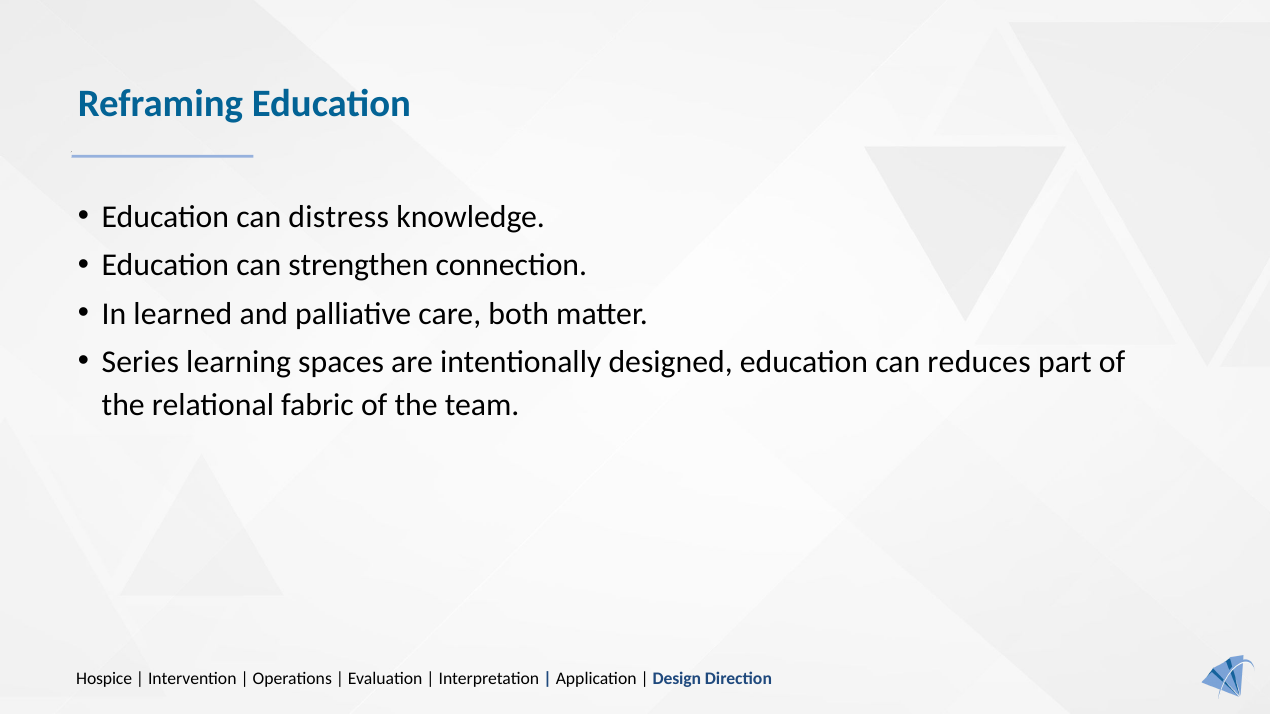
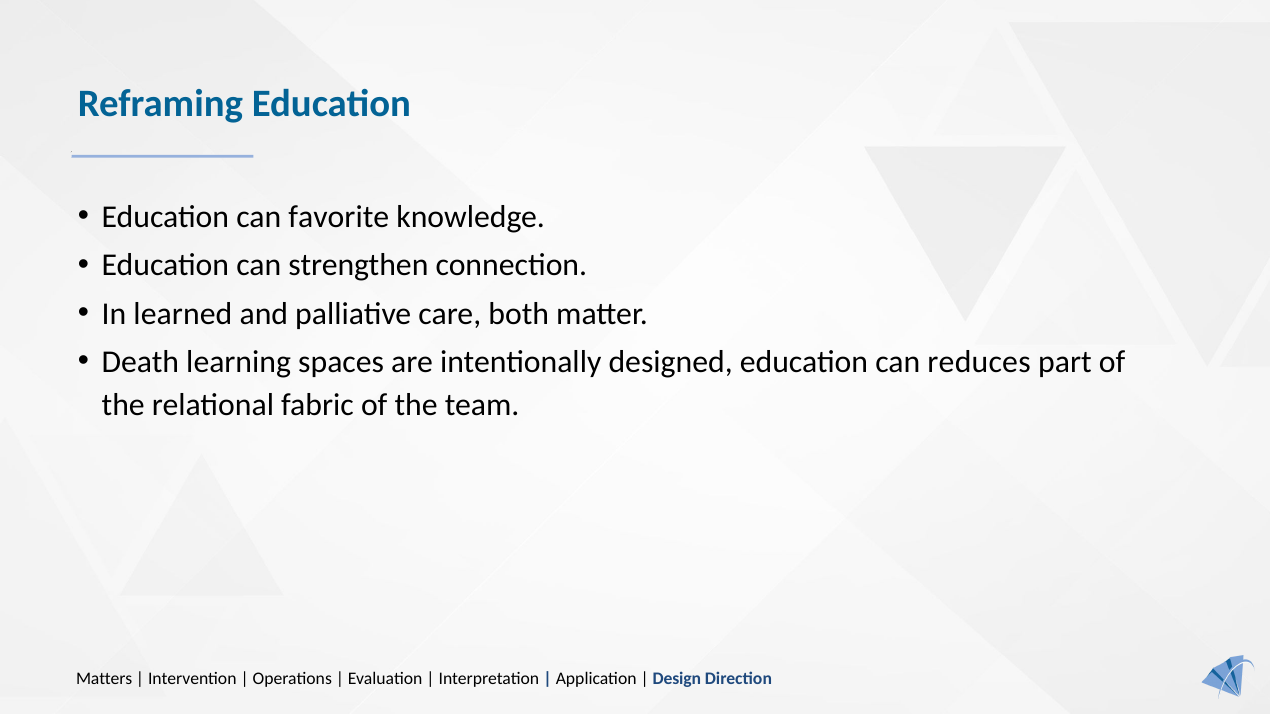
distress: distress -> favorite (339, 217)
Series: Series -> Death (140, 362)
Hospice: Hospice -> Matters (104, 679)
